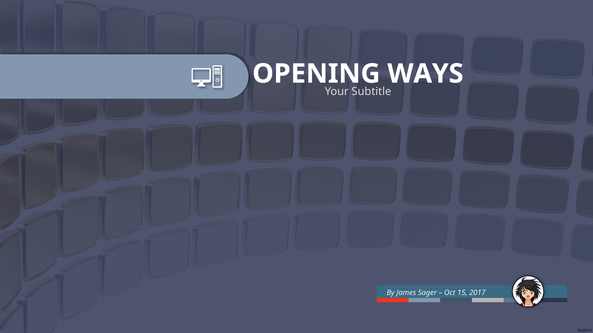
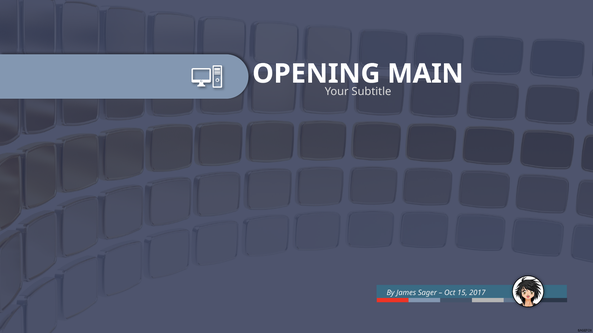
WAYS: WAYS -> MAIN (425, 74)
